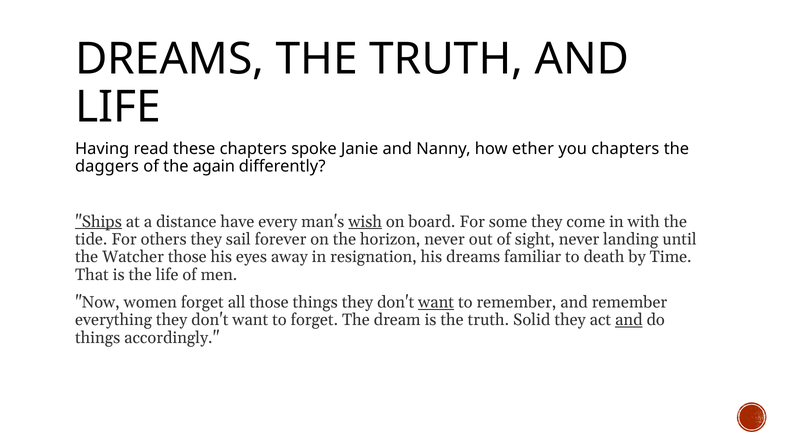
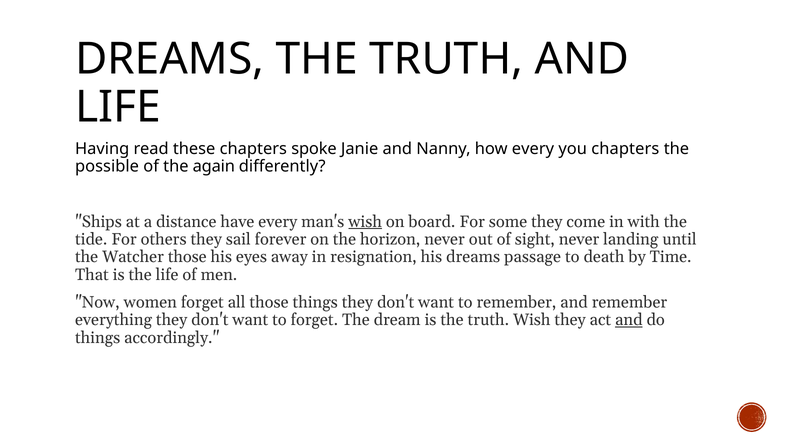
how ether: ether -> every (533, 149)
daggers: daggers -> possible (107, 167)
Ships underline: present -> none (98, 222)
familiar: familiar -> passage (533, 257)
want underline: present -> none (436, 302)
truth Solid: Solid -> Wish (532, 320)
